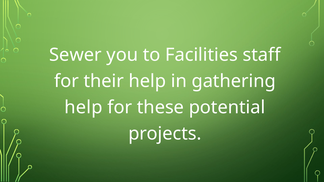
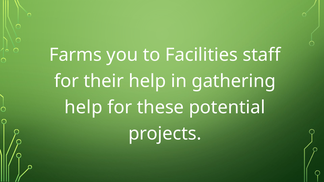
Sewer: Sewer -> Farms (75, 55)
